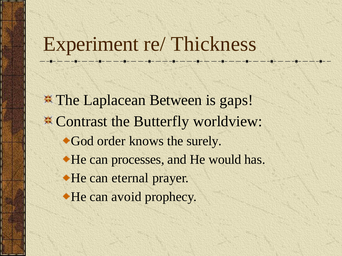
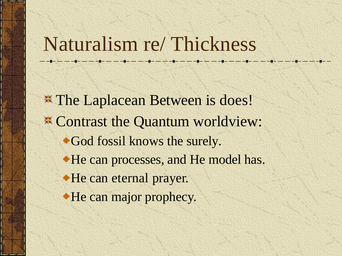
Experiment: Experiment -> Naturalism (91, 44)
gaps: gaps -> does (236, 100)
Butterfly: Butterfly -> Quantum (162, 122)
order: order -> fossil (111, 141)
would: would -> model (225, 160)
avoid: avoid -> major (127, 197)
